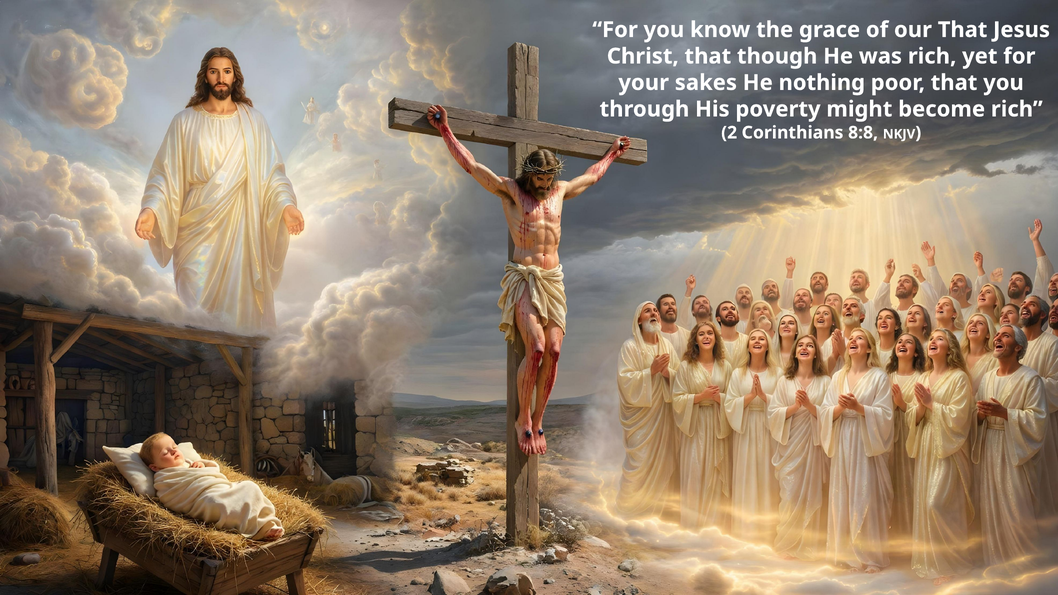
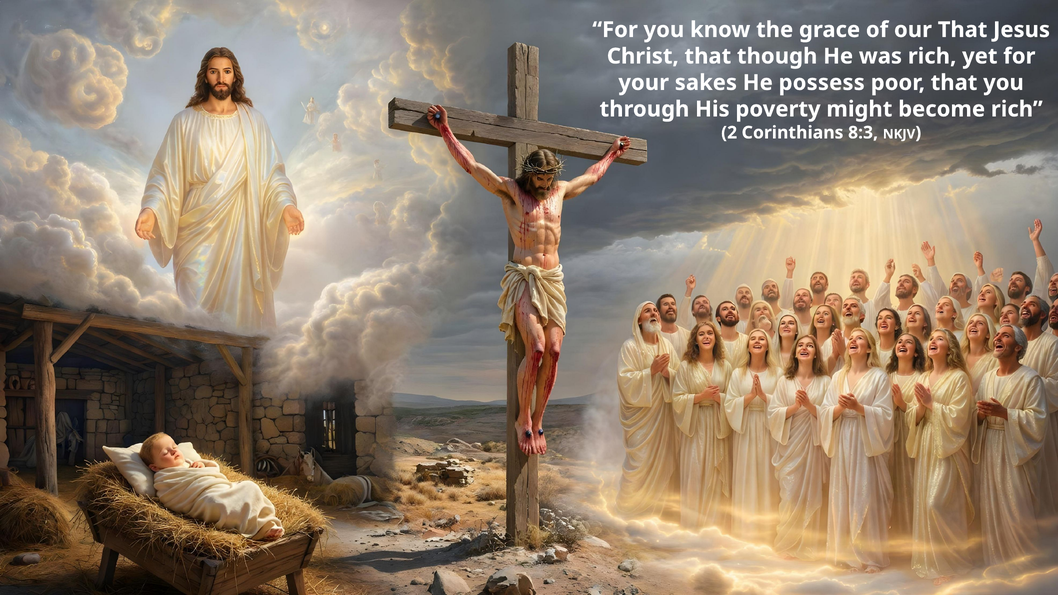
nothing: nothing -> possess (822, 83)
8:8: 8:8 -> 8:3 (863, 133)
